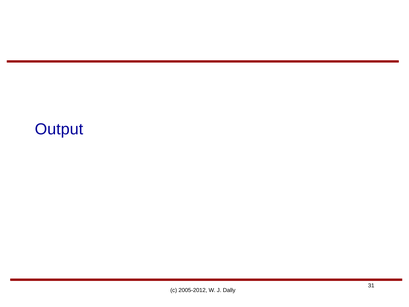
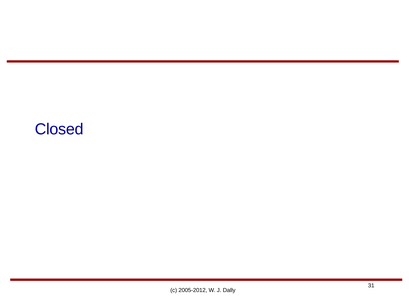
Output: Output -> Closed (59, 129)
